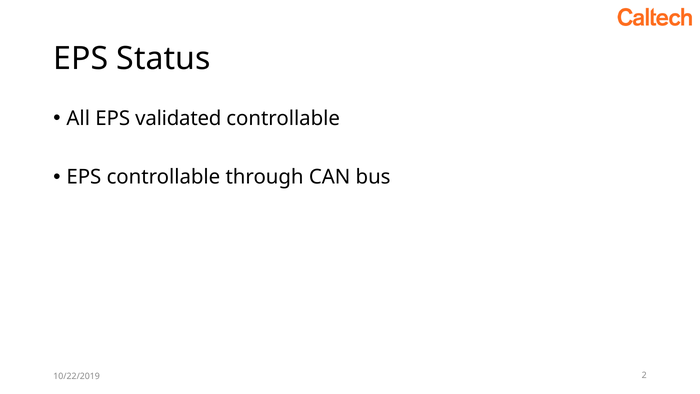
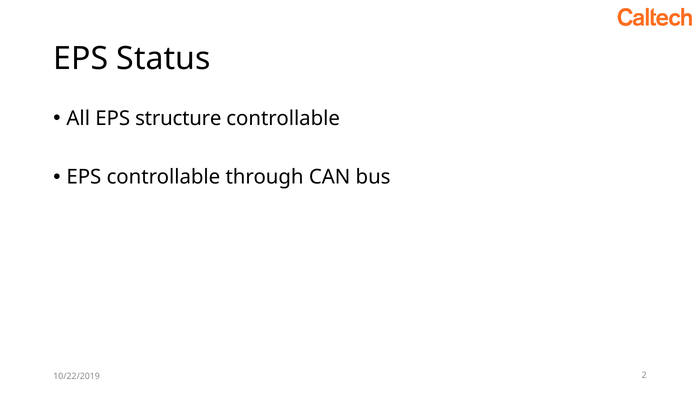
validated: validated -> structure (178, 118)
